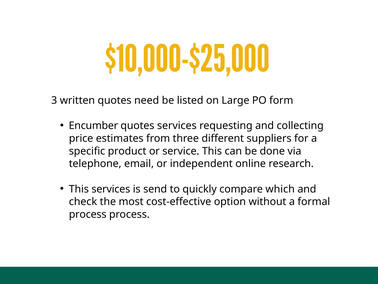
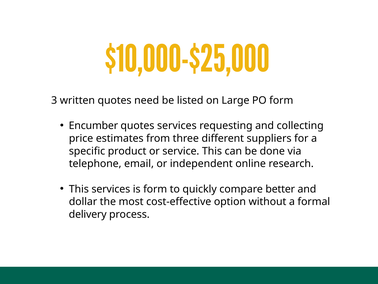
is send: send -> form (155, 189)
which: which -> better (280, 189)
check: check -> dollar (83, 201)
process: process -> delivery (88, 214)
